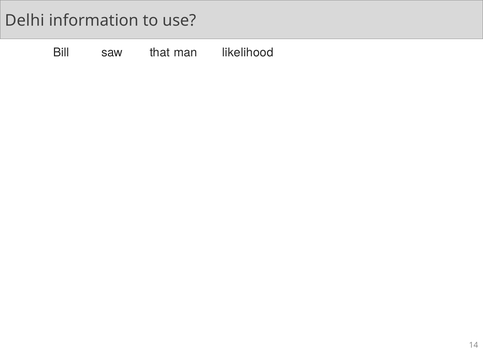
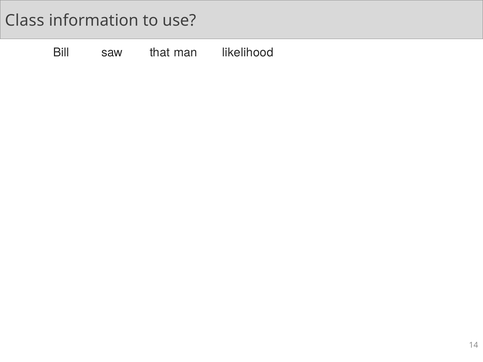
Delhi: Delhi -> Class (25, 21)
